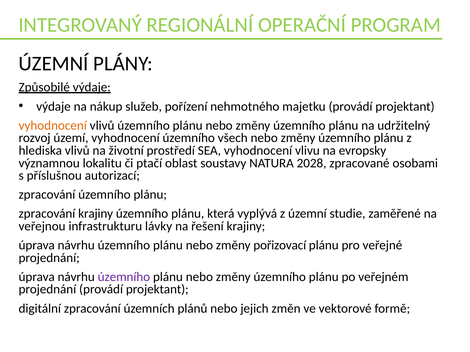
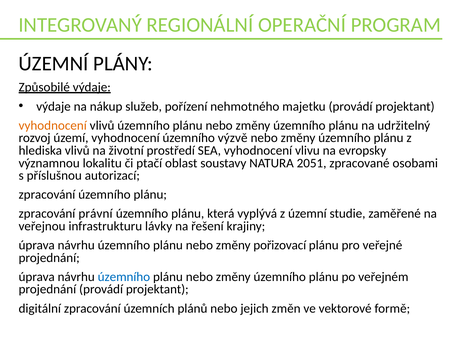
všech: všech -> výzvě (233, 138)
2028: 2028 -> 2051 (312, 163)
zpracování krajiny: krajiny -> právní (96, 214)
územního colour: purple -> blue (124, 277)
